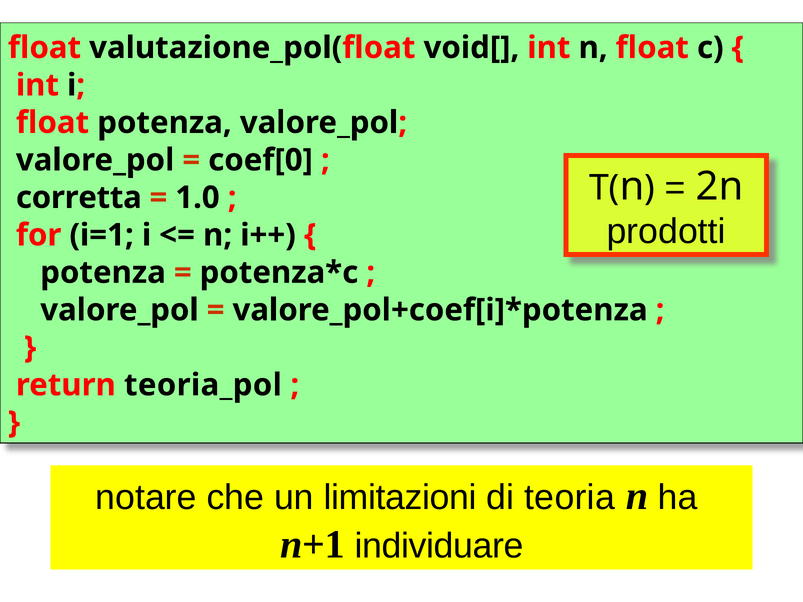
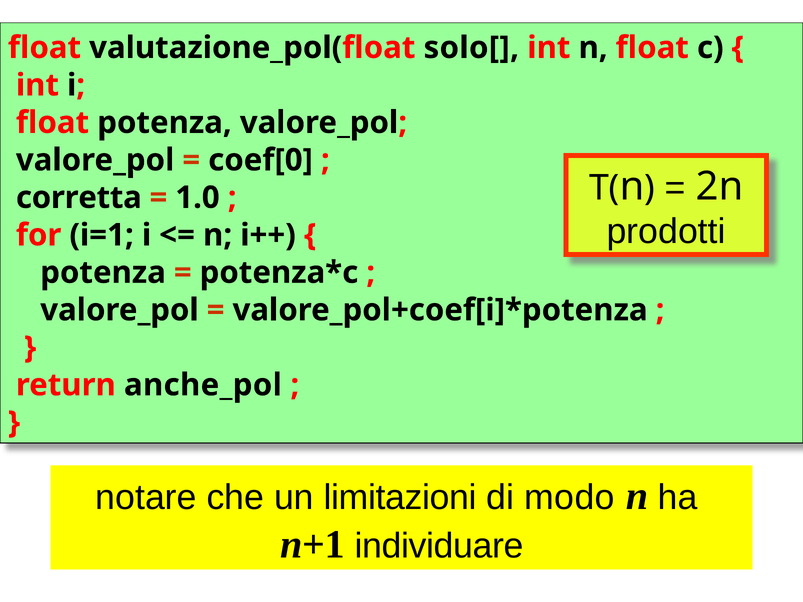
void[: void[ -> solo[ (471, 48)
teoria_pol: teoria_pol -> anche_pol (203, 385)
teoria: teoria -> modo (570, 498)
